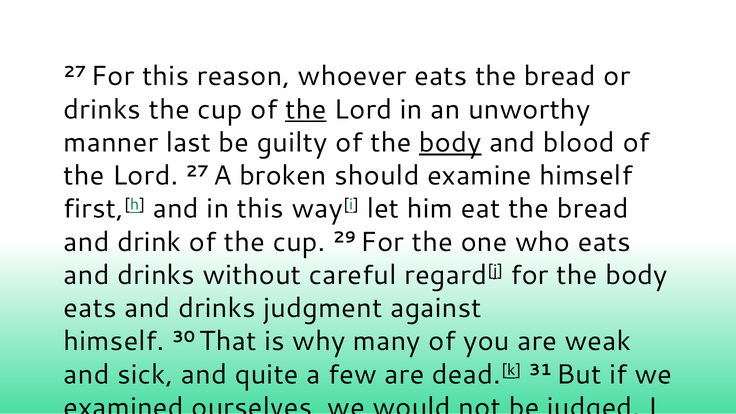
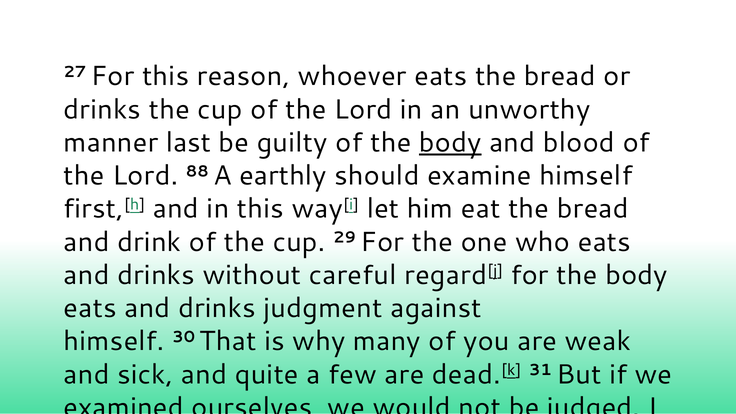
the underline: present -> none (306, 110)
Lord 27: 27 -> 88 (197, 171)
broken: broken -> earthly (283, 176)
